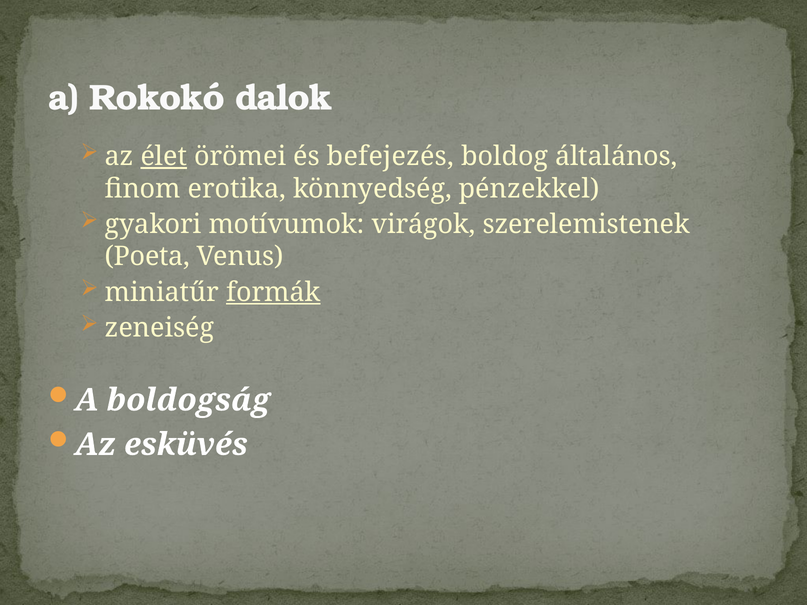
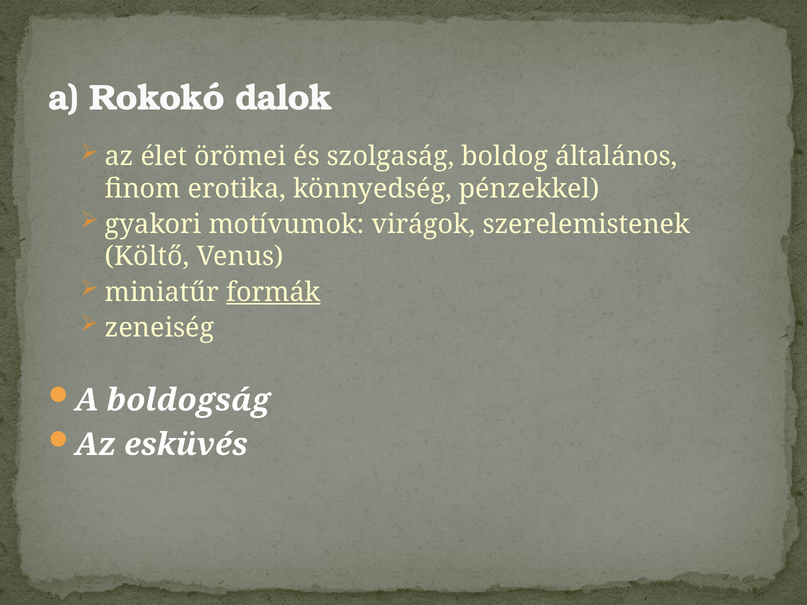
élet underline: present -> none (164, 156)
befejezés: befejezés -> szolgaság (391, 156)
Poeta: Poeta -> Költő (147, 257)
